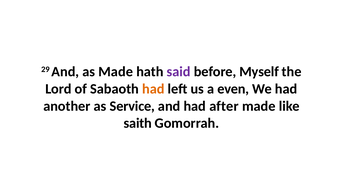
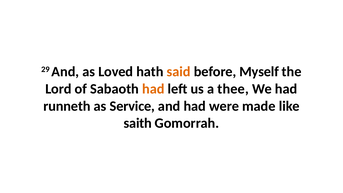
as Made: Made -> Loved (116, 72)
said colour: purple -> orange (179, 72)
even: even -> thee (233, 89)
another: another -> runneth (67, 106)
after: after -> were (224, 106)
